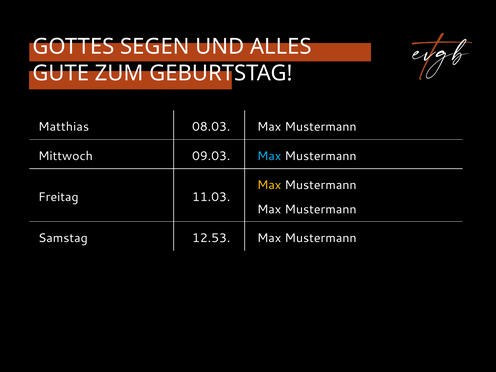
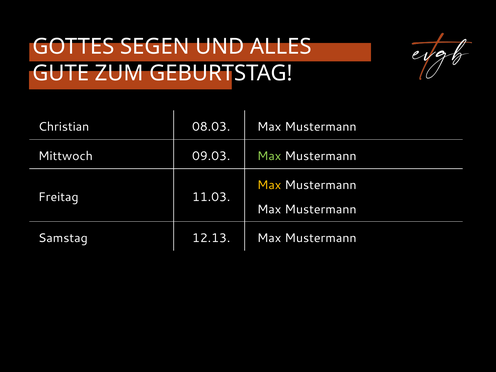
Matthias: Matthias -> Christian (64, 127)
Max colour: light blue -> light green (269, 156)
12.53: 12.53 -> 12.13 (211, 238)
